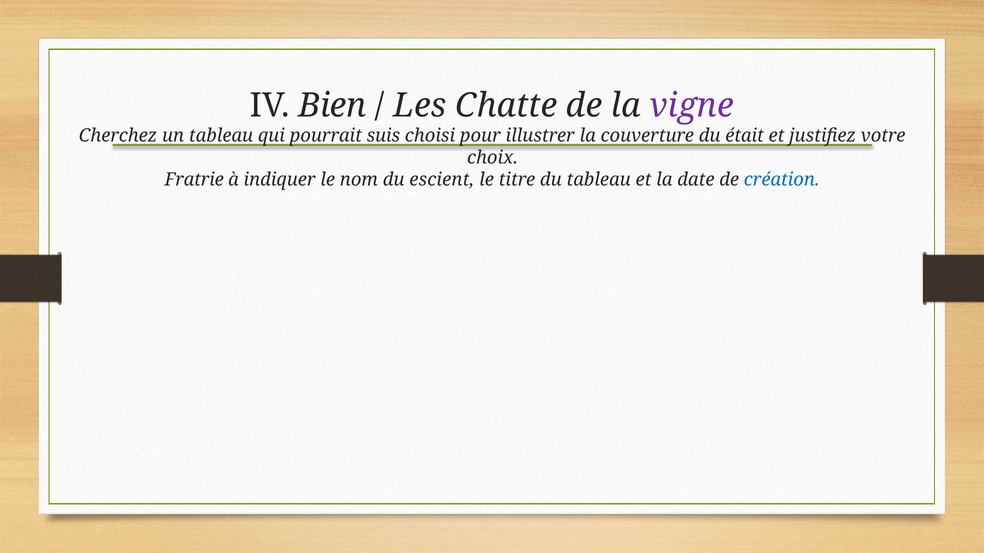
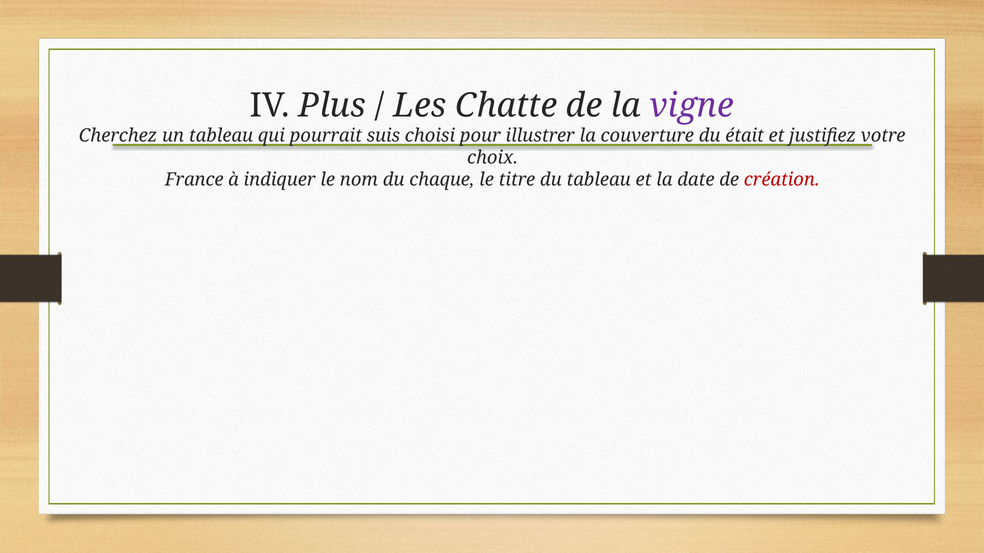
Bien: Bien -> Plus (332, 106)
Fratrie: Fratrie -> France (194, 180)
escient: escient -> chaque (442, 180)
création colour: blue -> red (782, 180)
